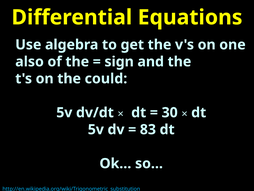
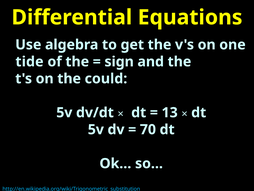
also: also -> tide (29, 62)
30: 30 -> 13 (170, 112)
83: 83 -> 70 (148, 129)
